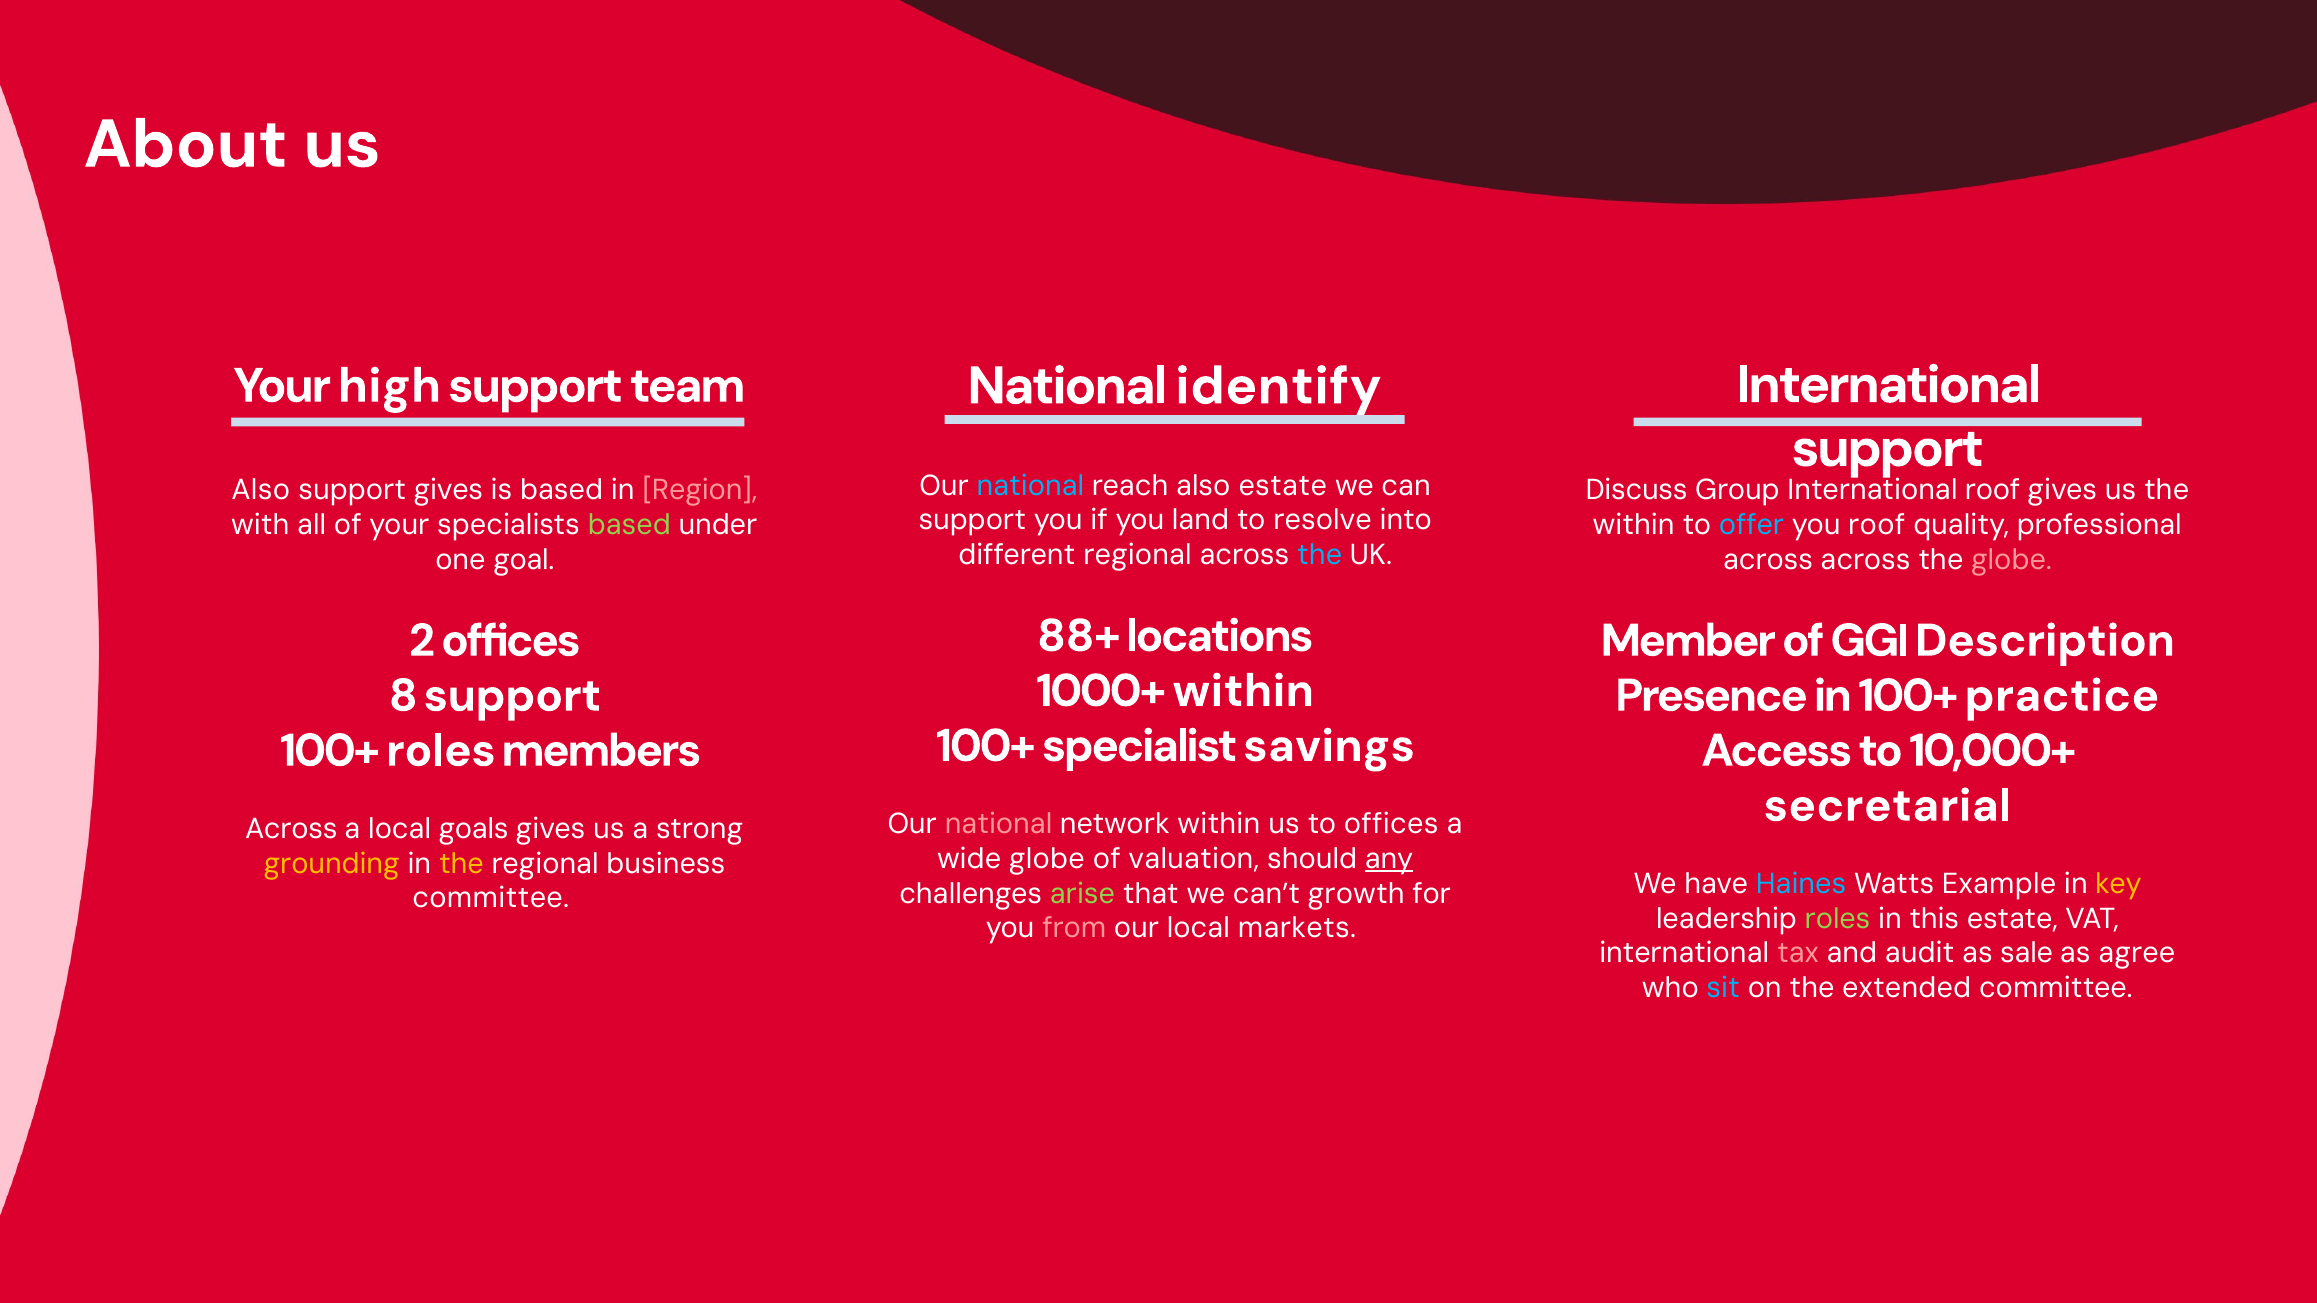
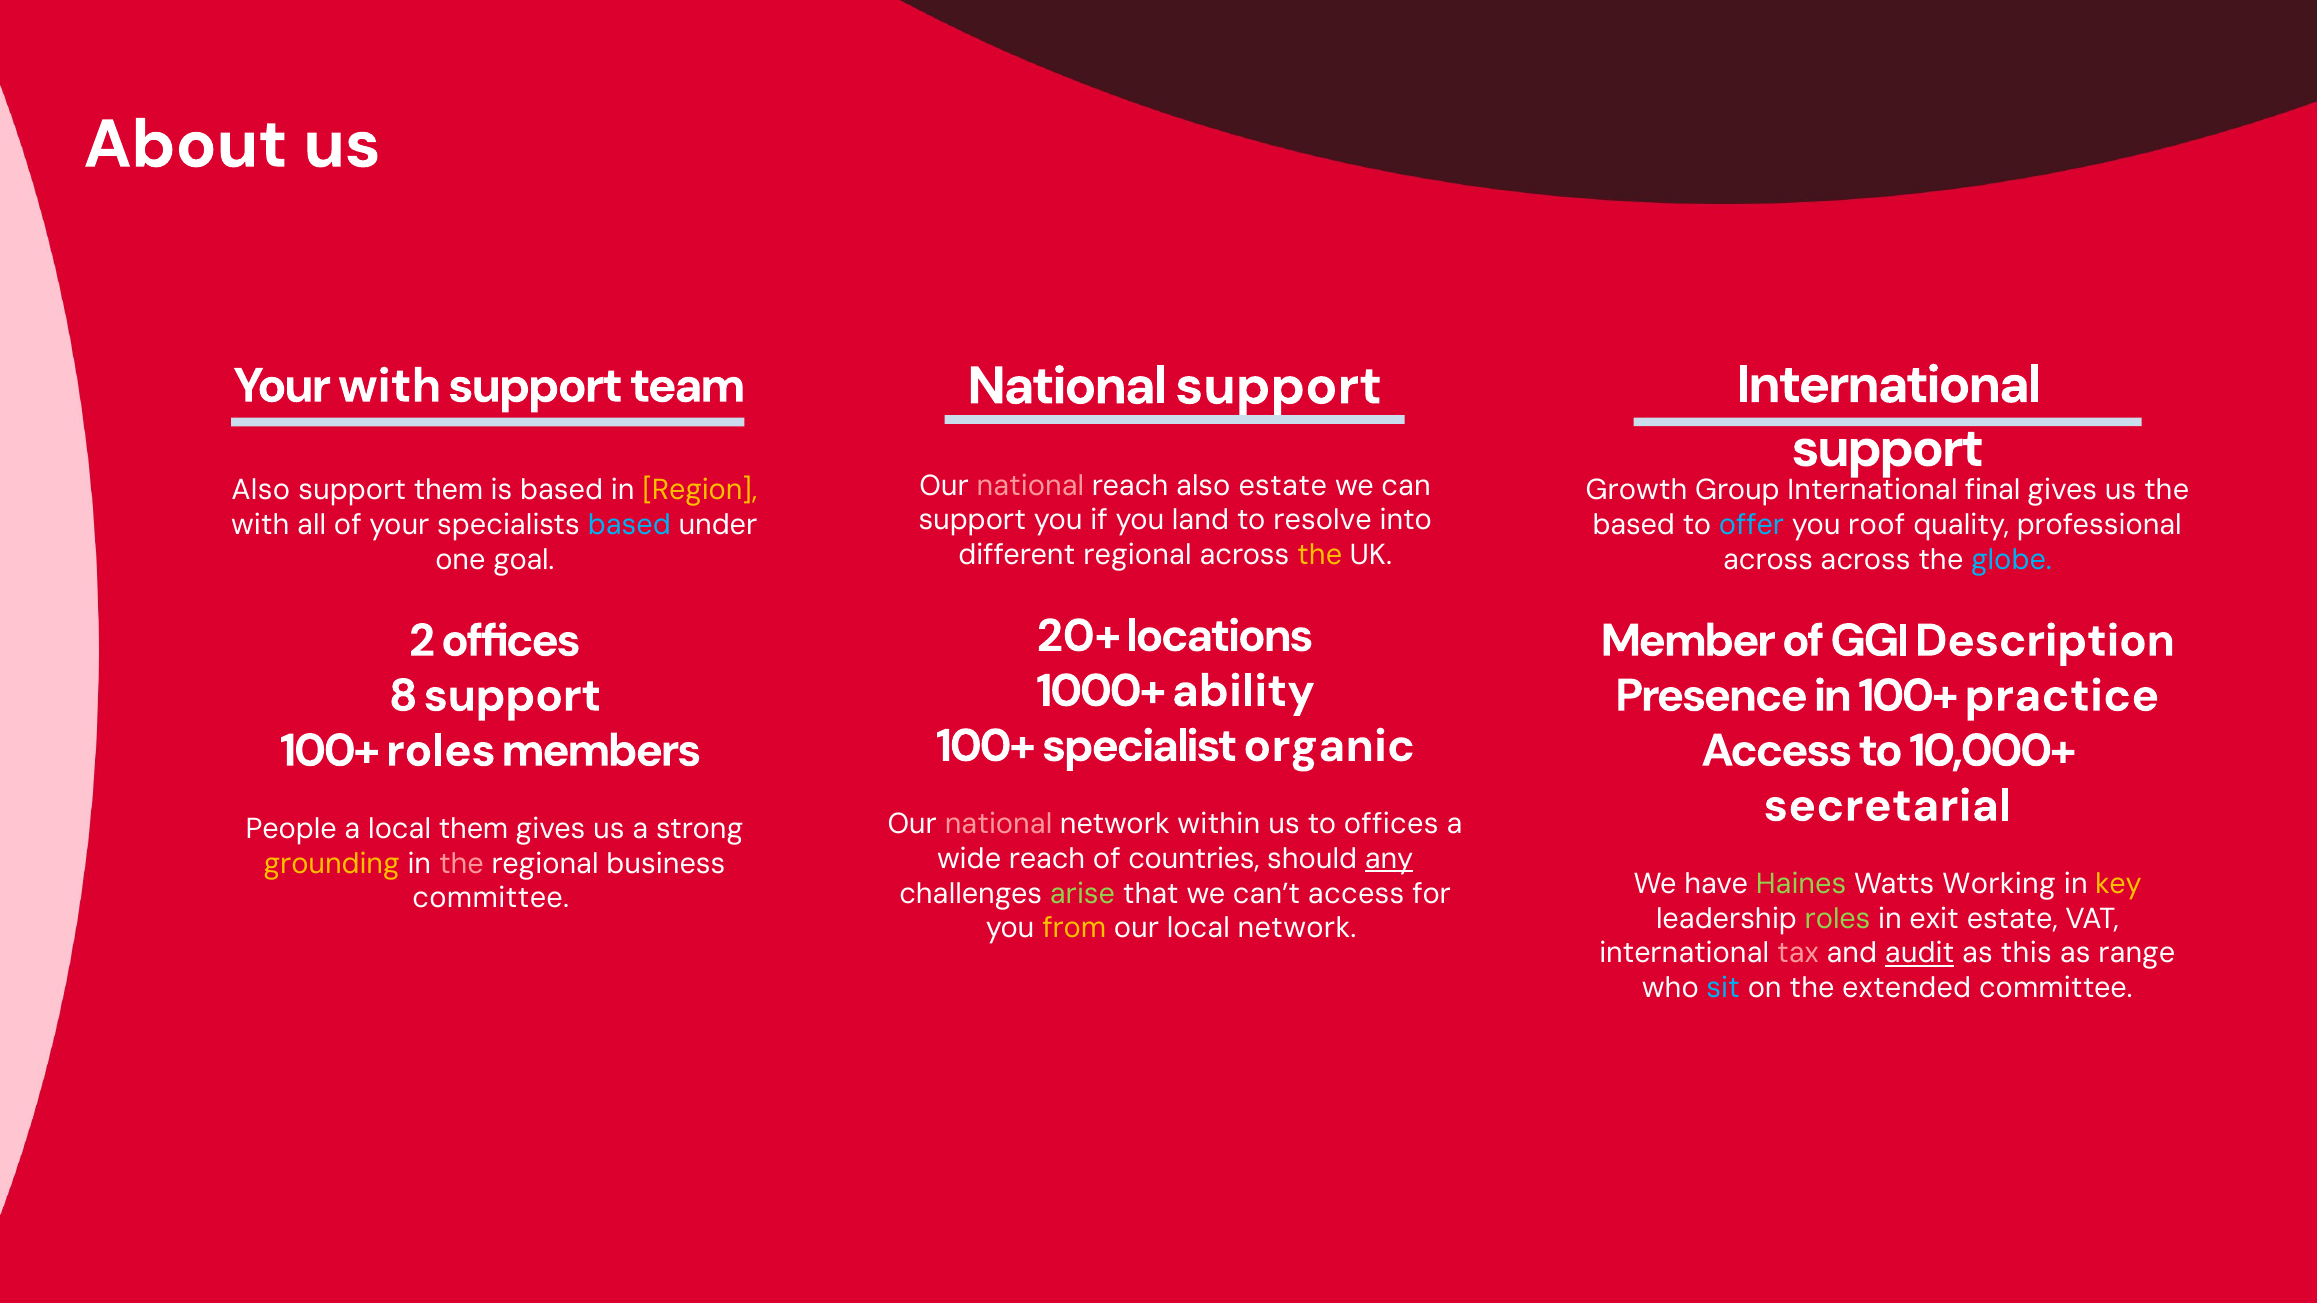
National identify: identify -> support (1279, 386)
Your high: high -> with (390, 386)
national colour: light blue -> pink (1030, 486)
support gives: gives -> them (448, 490)
Region colour: pink -> yellow (700, 490)
Discuss: Discuss -> Growth (1636, 490)
International roof: roof -> final (1993, 490)
based colour: light green -> light blue (629, 525)
within: within -> based (1634, 525)
the colour: light blue -> yellow (1320, 555)
globe colour: pink -> light blue (2011, 560)
88+: 88+ -> 20+ (1079, 636)
1000+ within: within -> ability (1243, 691)
savings: savings -> organic (1329, 746)
Across: Across -> People (291, 829)
local goals: goals -> them (474, 829)
wide globe: globe -> reach (1047, 859)
valuation: valuation -> countries (1194, 859)
the colour: yellow -> pink (461, 864)
Haines colour: light blue -> light green (1801, 884)
Example: Example -> Working (1999, 884)
can’t growth: growth -> access (1356, 894)
this: this -> exit (1934, 919)
from colour: pink -> yellow (1074, 929)
local markets: markets -> network (1297, 929)
audit underline: none -> present (1920, 954)
sale: sale -> this (2026, 954)
agree: agree -> range (2137, 954)
